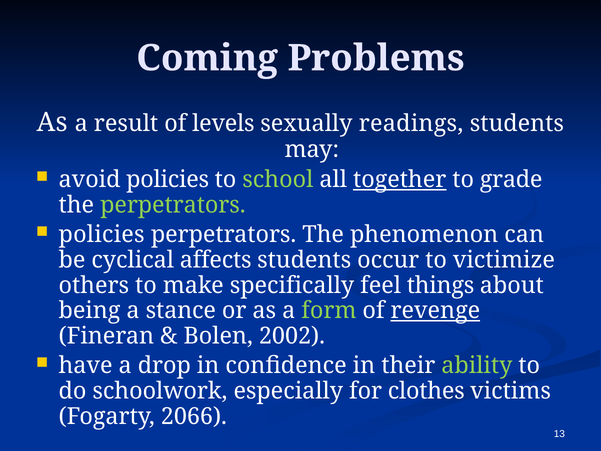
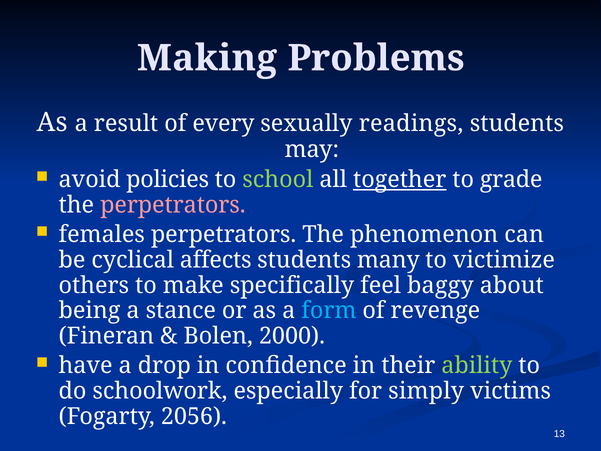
Coming: Coming -> Making (207, 58)
levels: levels -> every (223, 124)
perpetrators colour: light green -> pink (173, 205)
policies: policies -> females (102, 235)
occur: occur -> many (388, 260)
things: things -> baggy (440, 285)
form colour: light green -> light blue (329, 310)
revenge underline: present -> none (435, 310)
2002: 2002 -> 2000 (292, 336)
clothes: clothes -> simply (426, 391)
2066: 2066 -> 2056 (194, 416)
